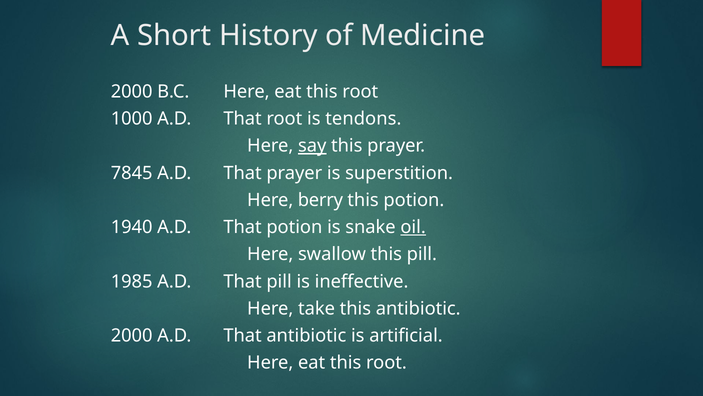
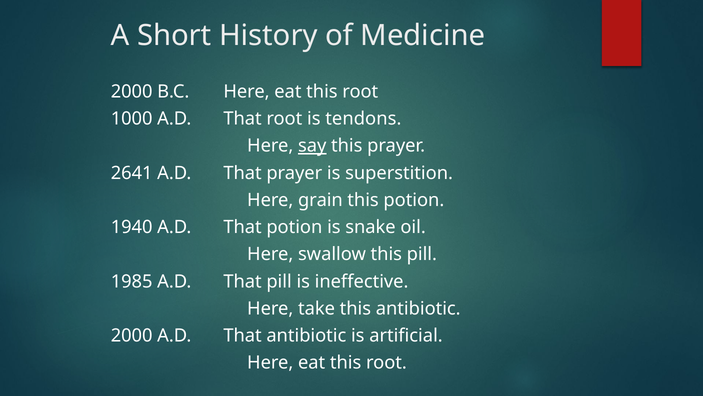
7845: 7845 -> 2641 (132, 173)
berry: berry -> grain (320, 200)
oil underline: present -> none (413, 227)
